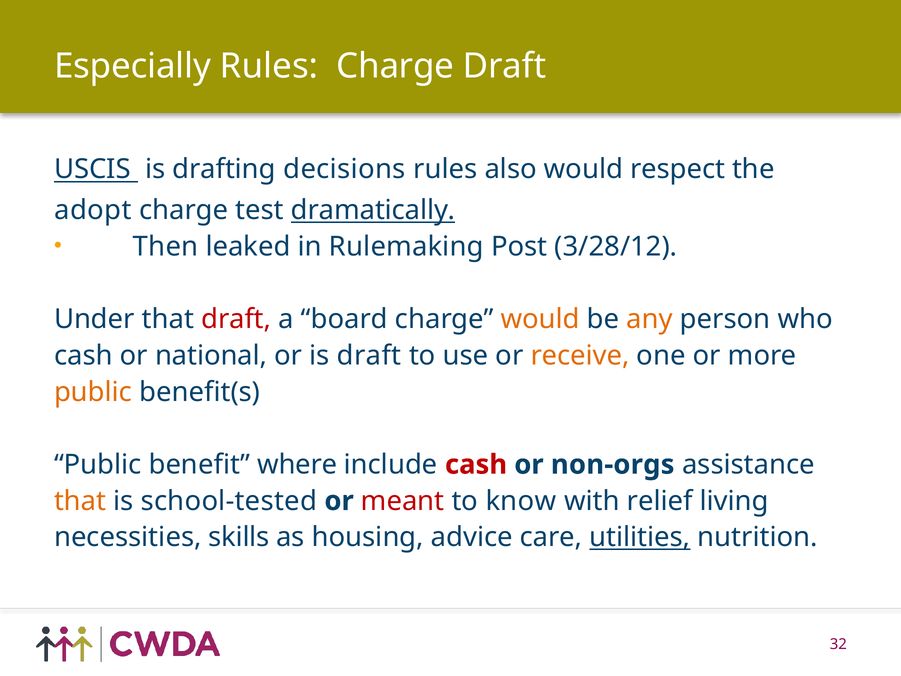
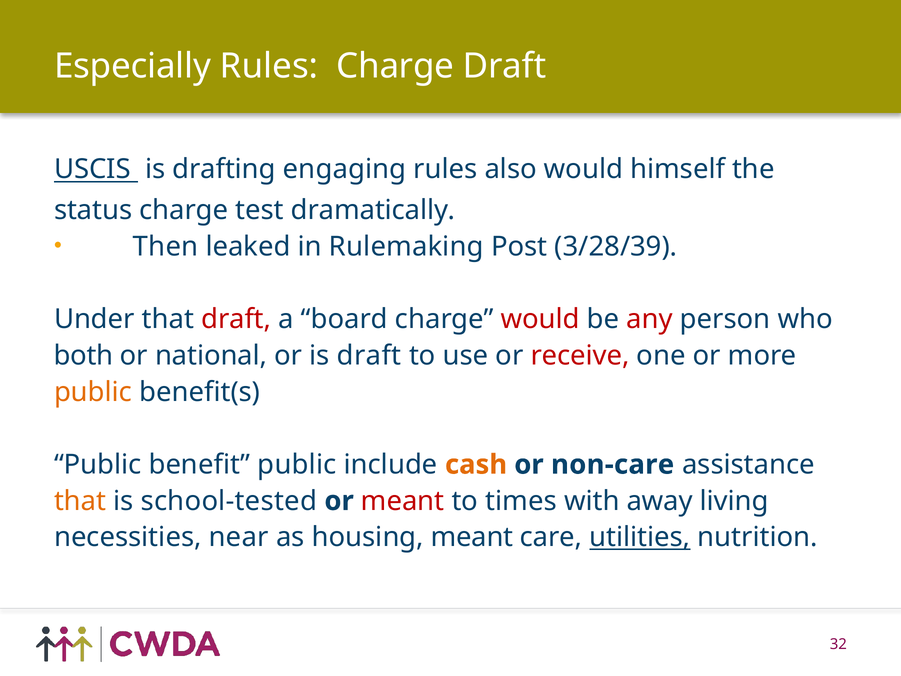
decisions: decisions -> engaging (345, 169)
respect: respect -> himself (678, 169)
adopt: adopt -> status (93, 210)
dramatically underline: present -> none (373, 210)
3/28/12: 3/28/12 -> 3/28/39 (616, 246)
would colour: orange -> red (540, 319)
any colour: orange -> red (650, 319)
cash: cash -> both (84, 355)
receive colour: orange -> red (580, 355)
benefit where: where -> public (297, 464)
cash colour: red -> orange (476, 464)
non-orgs: non-orgs -> non-care (613, 464)
know: know -> times (521, 501)
relief: relief -> away (660, 501)
skills: skills -> near (239, 537)
housing advice: advice -> meant (472, 537)
